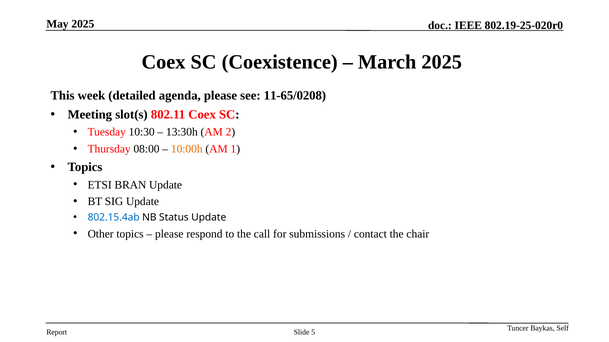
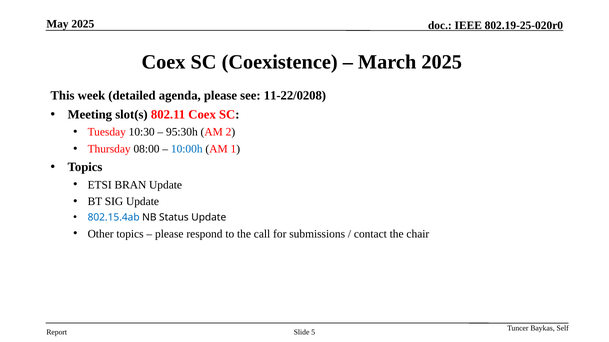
11-65/0208: 11-65/0208 -> 11-22/0208 (295, 96)
13:30h: 13:30h -> 95:30h (182, 132)
10:00h colour: orange -> blue (187, 149)
